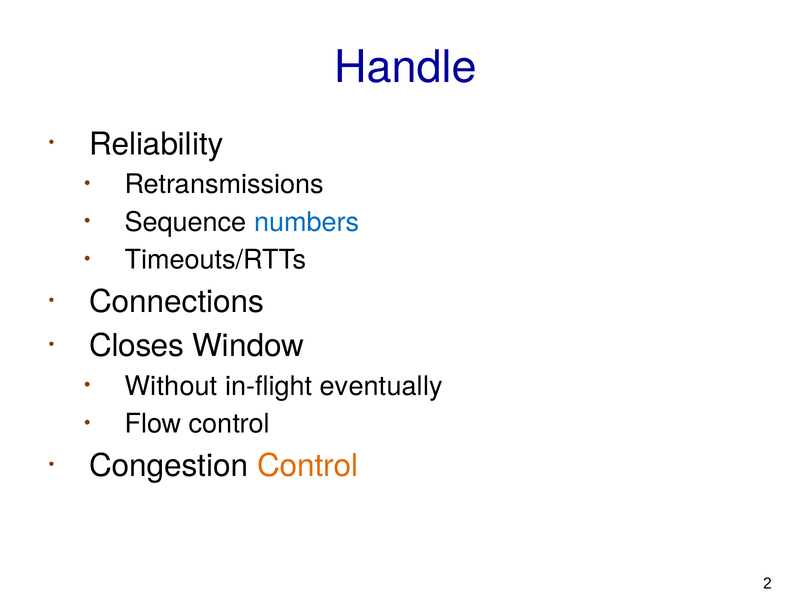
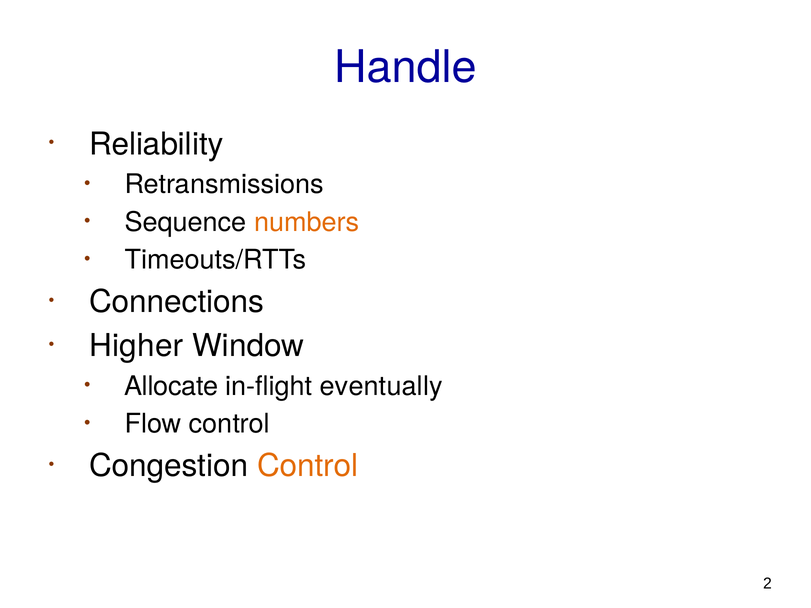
numbers colour: blue -> orange (307, 222)
Closes: Closes -> Higher (136, 346)
Without: Without -> Allocate (171, 386)
